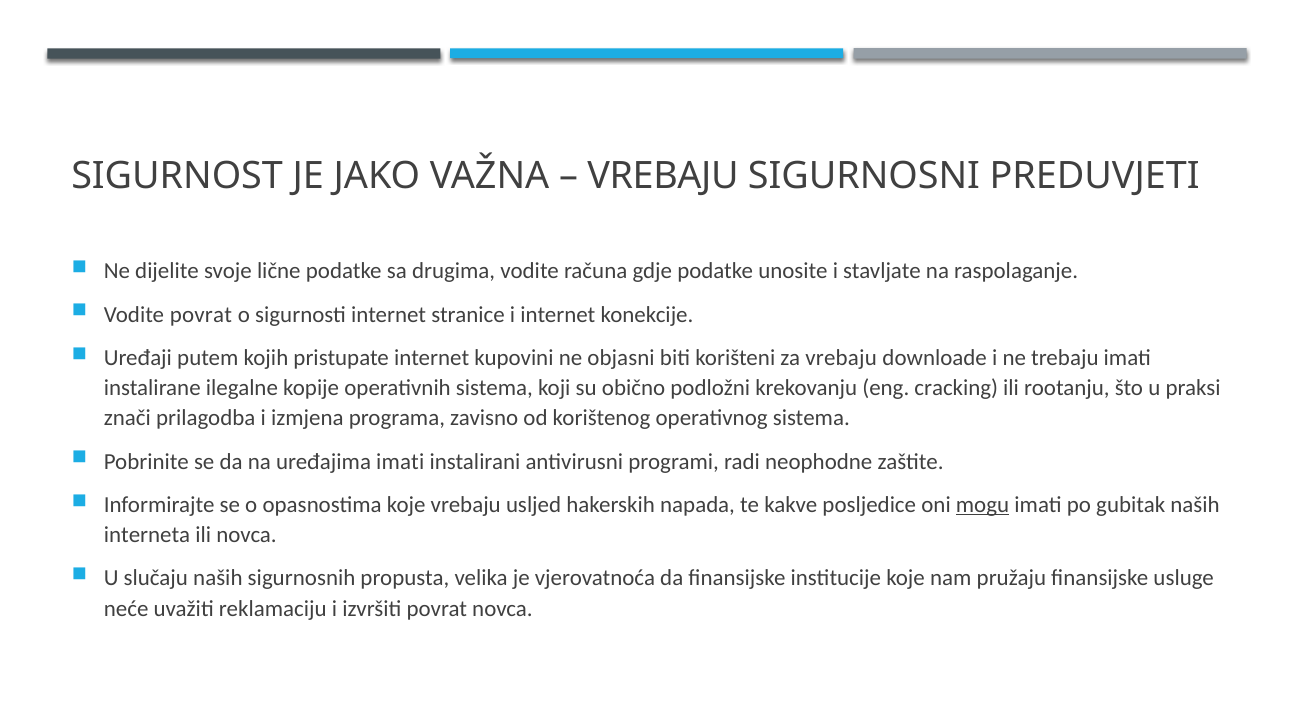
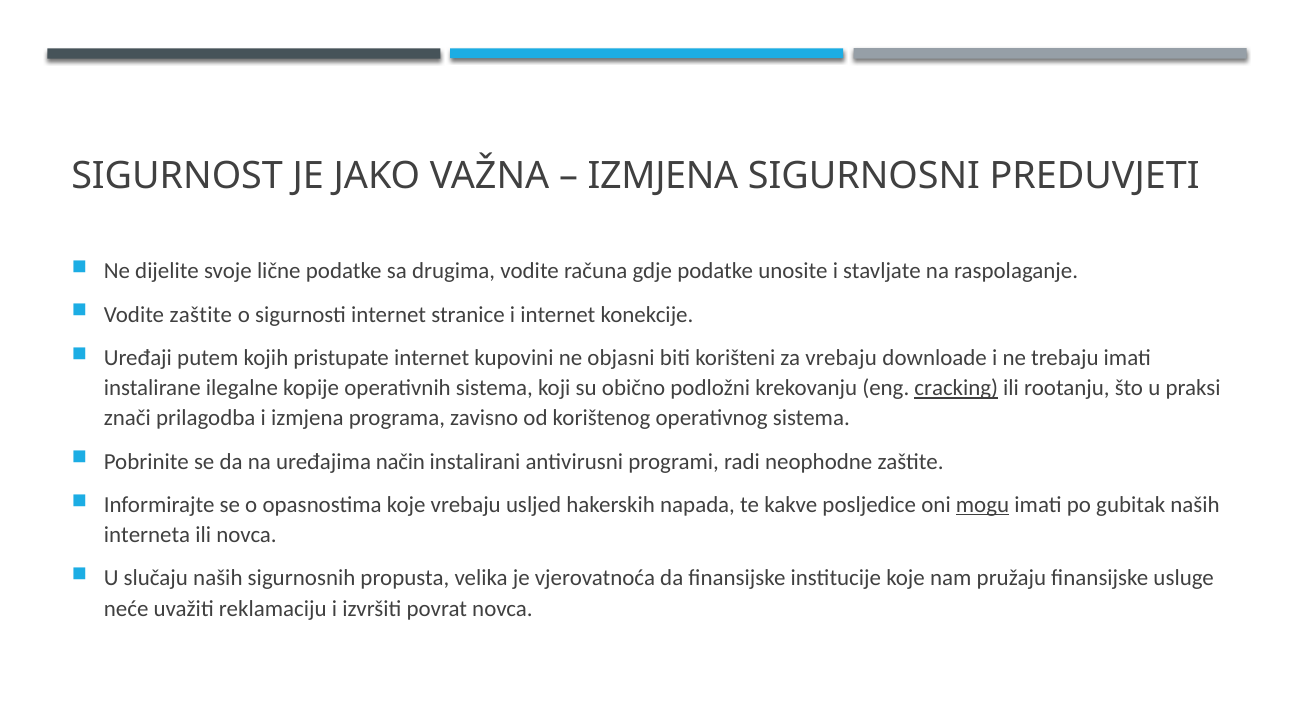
VREBAJU: VREBAJU -> IZMJENA (663, 176)
Vodite povrat: povrat -> zaštite (201, 315)
cracking underline: none -> present (956, 388)
uređajima imati: imati -> način (400, 462)
